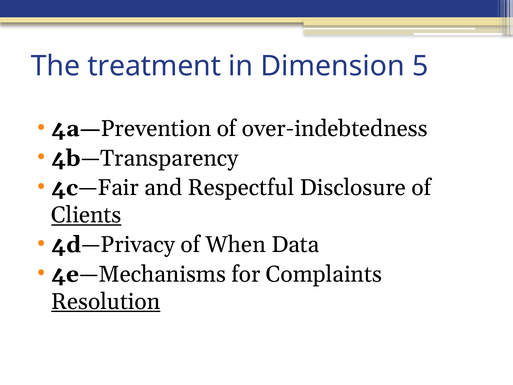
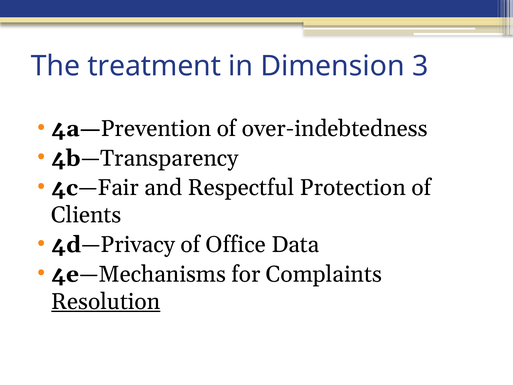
5: 5 -> 3 (420, 66)
Disclosure: Disclosure -> Protection (353, 188)
Clients underline: present -> none (86, 215)
When: When -> Office (236, 245)
